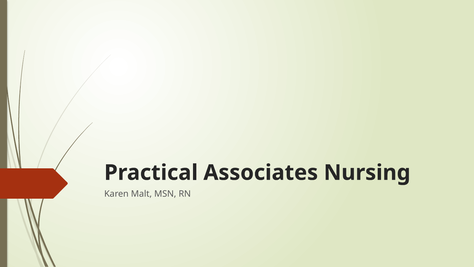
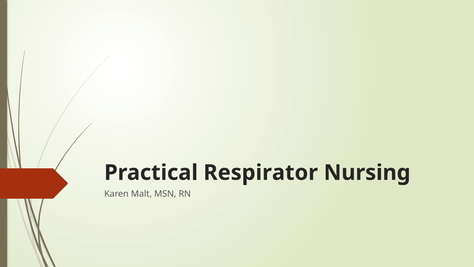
Associates: Associates -> Respirator (261, 172)
